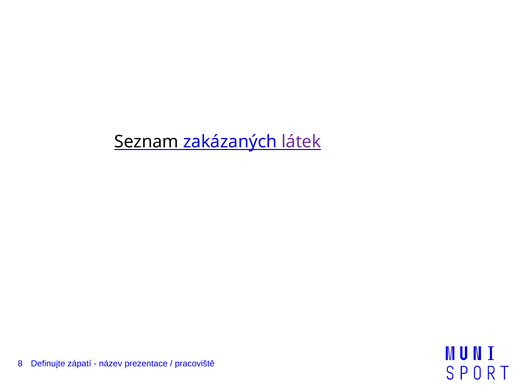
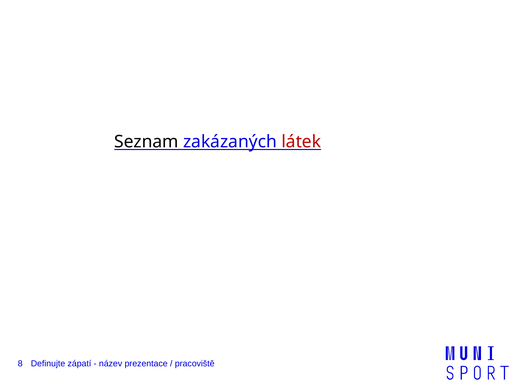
látek colour: purple -> red (301, 142)
